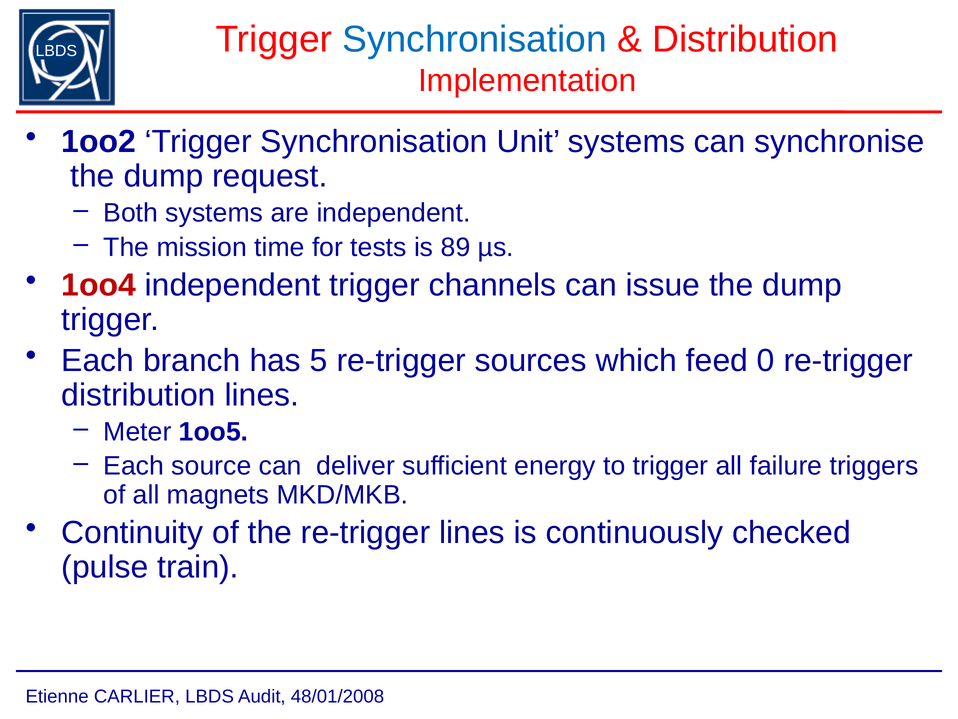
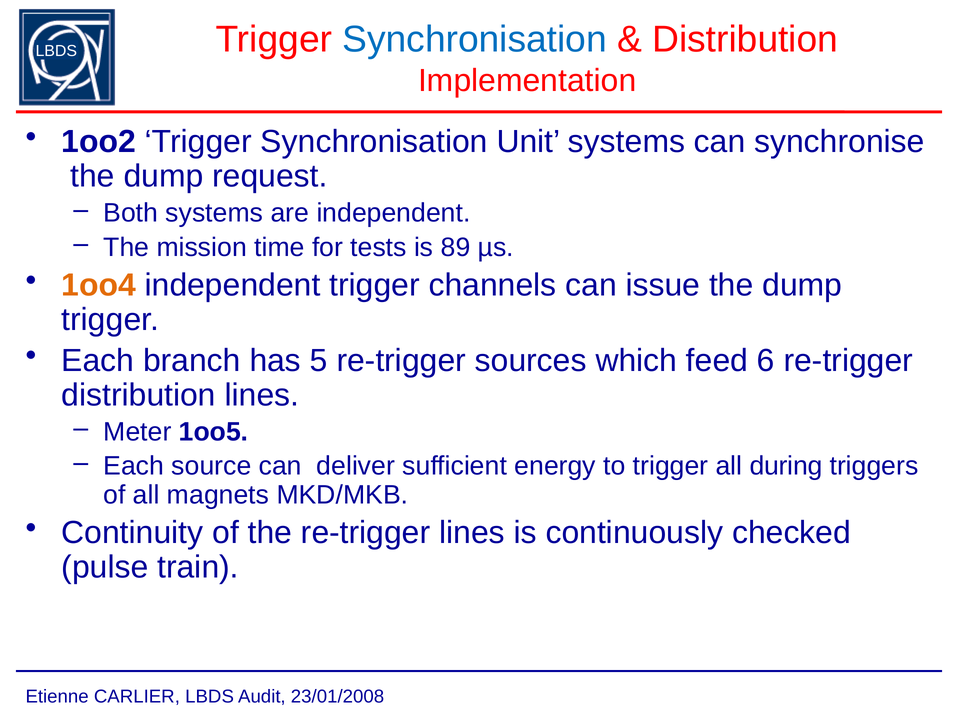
1oo4 colour: red -> orange (99, 285)
0: 0 -> 6 (766, 360)
failure: failure -> during (786, 466)
48/01/2008: 48/01/2008 -> 23/01/2008 (338, 696)
